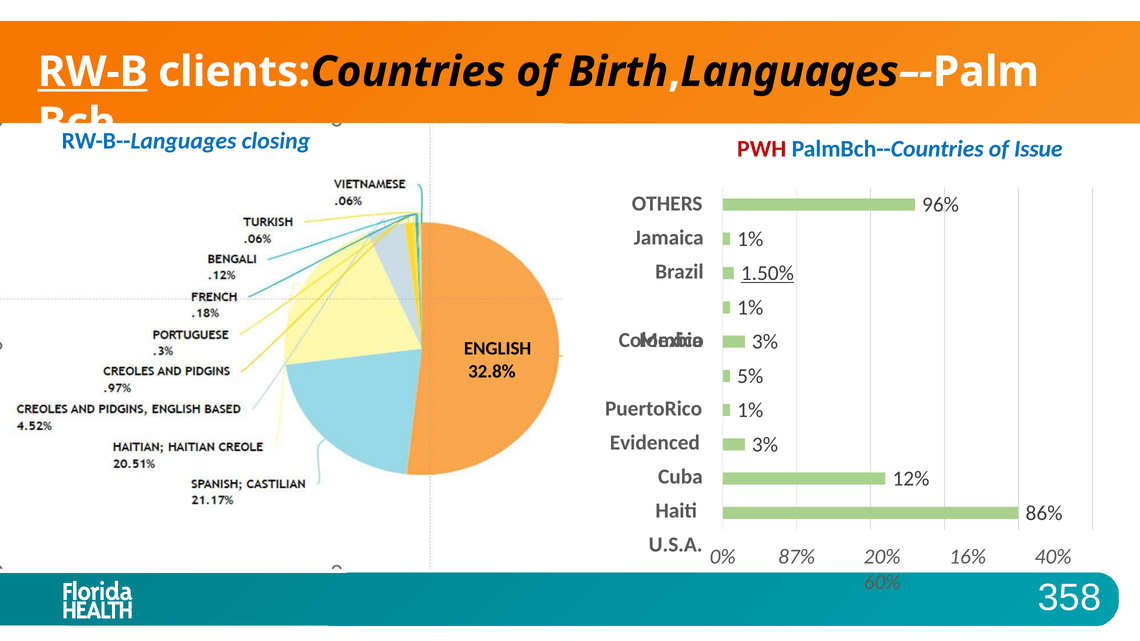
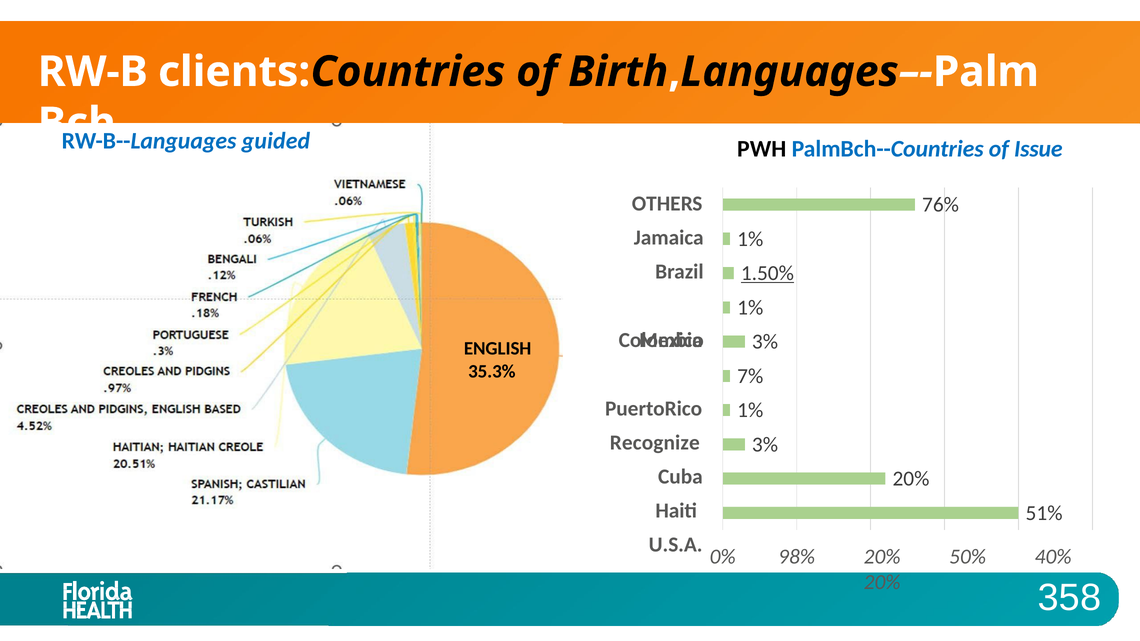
RW-B underline: present -> none (93, 72)
closing: closing -> guided (276, 141)
PWH colour: red -> black (762, 149)
96%: 96% -> 76% (941, 205)
32.8%: 32.8% -> 35.3% (492, 372)
5%: 5% -> 7% (750, 376)
Evidenced: Evidenced -> Recognize (655, 443)
12%: 12% -> 20% (911, 479)
86%: 86% -> 51% (1044, 513)
87%: 87% -> 98% (797, 557)
16%: 16% -> 50% (968, 557)
60%: 60% -> 20% (882, 583)
